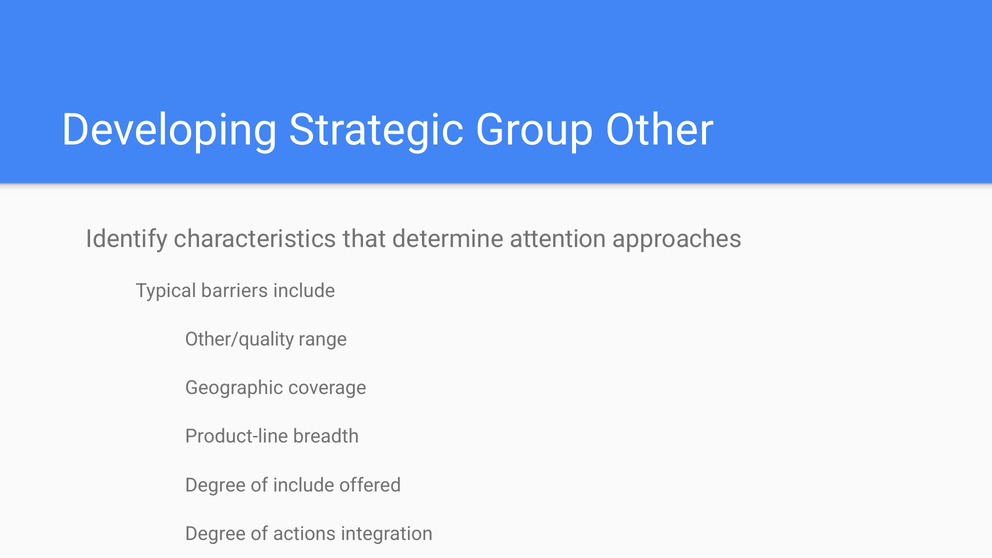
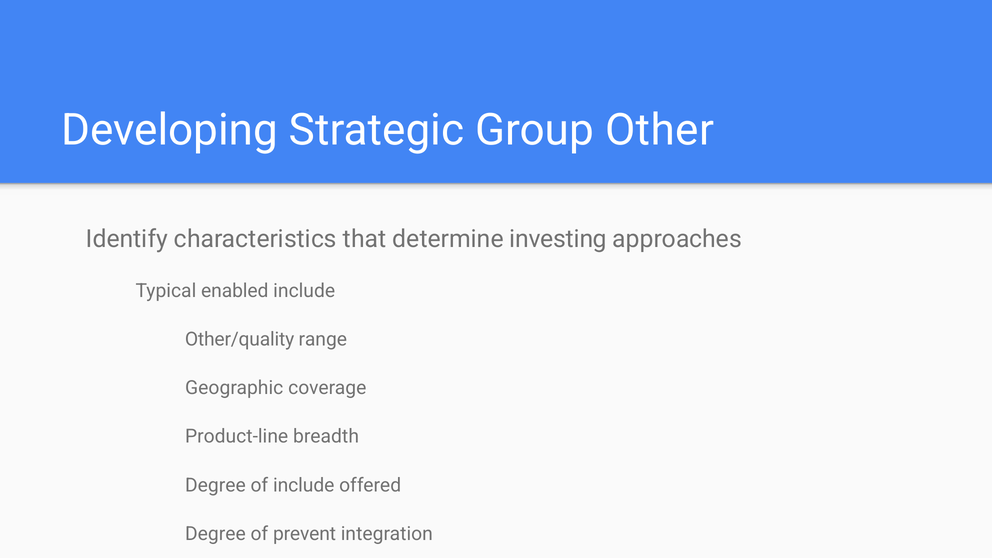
attention: attention -> investing (558, 239)
barriers: barriers -> enabled (235, 291)
actions: actions -> prevent (305, 534)
